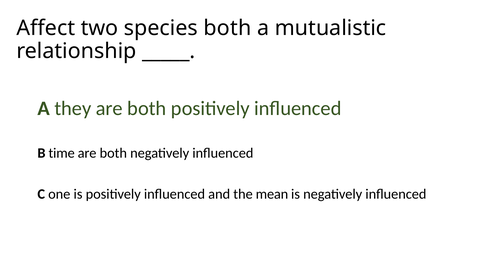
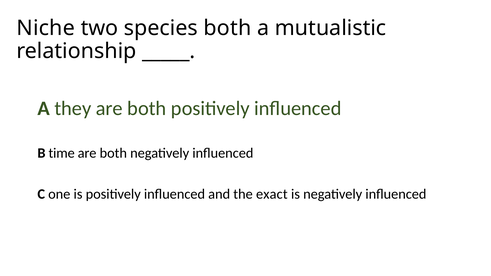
Affect: Affect -> Niche (46, 28)
mean: mean -> exact (272, 194)
